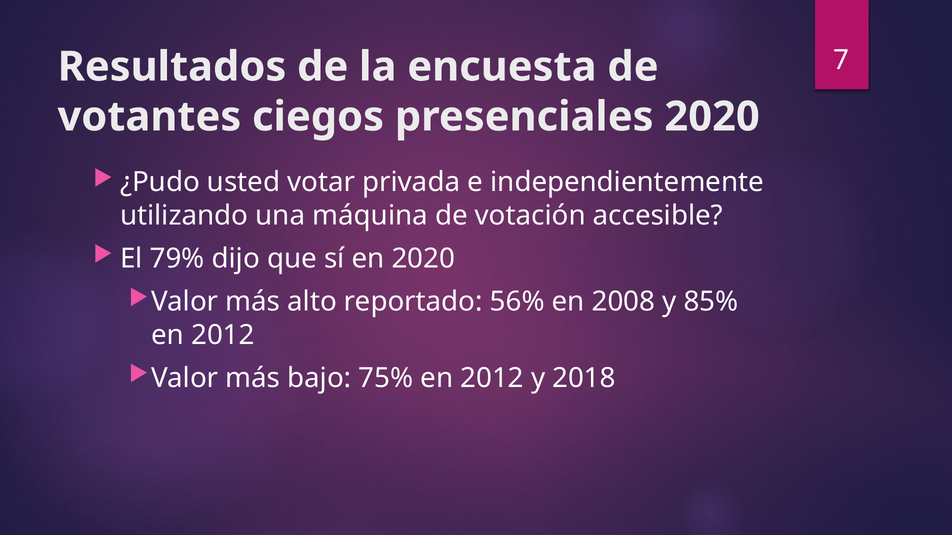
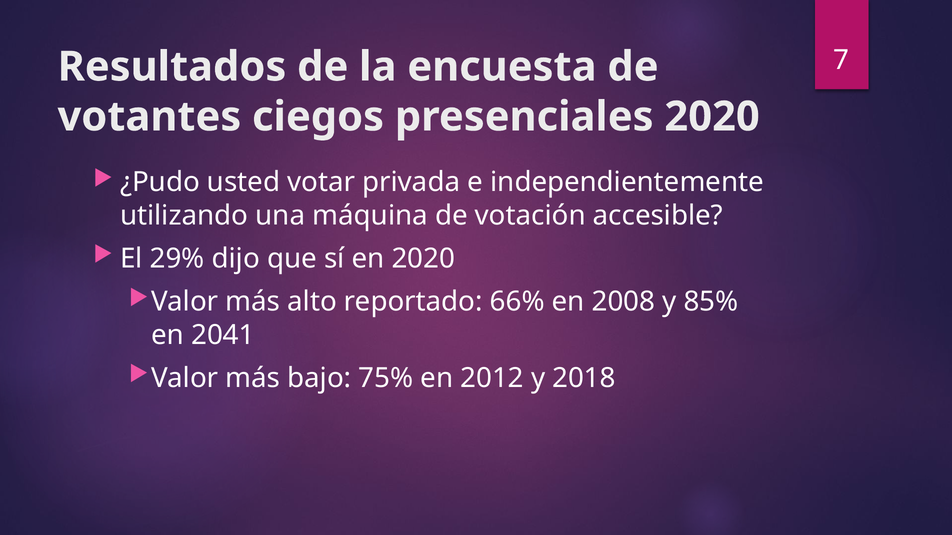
79%: 79% -> 29% (177, 259)
56%: 56% -> 66% (517, 302)
2012: 2012 -> 2041 (223, 335)
